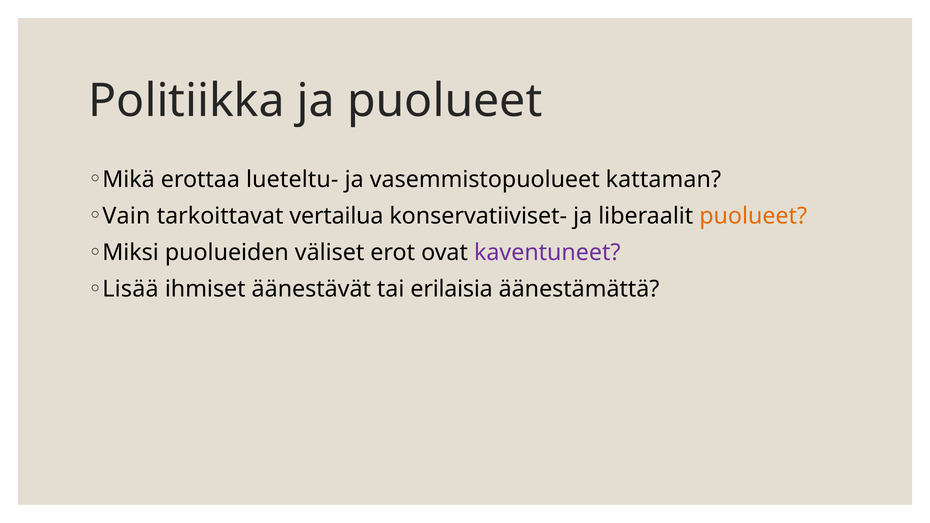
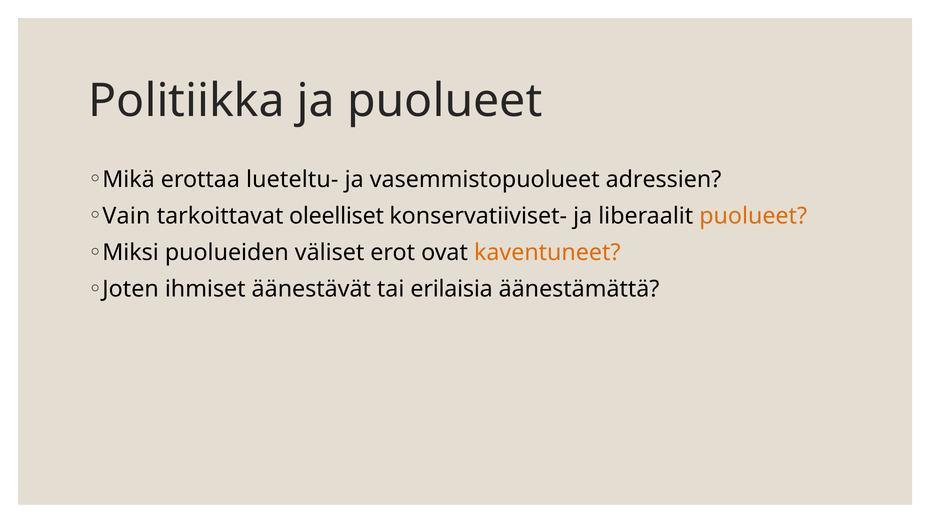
kattaman: kattaman -> adressien (664, 179)
vertailua: vertailua -> oleelliset (336, 216)
kaventuneet colour: purple -> orange (547, 253)
Lisää: Lisää -> Joten (131, 289)
